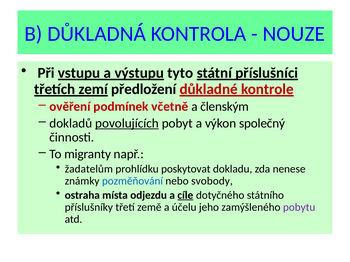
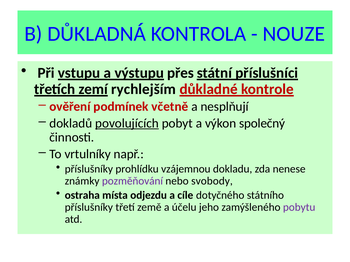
tyto: tyto -> přes (180, 73)
předložení: předložení -> rychlejším (144, 89)
členským: členským -> nesplňují (225, 107)
migranty: migranty -> vrtulníky (88, 154)
žadatelům: žadatelům -> příslušníky (89, 169)
poskytovat: poskytovat -> vzájemnou (186, 169)
pozměňování colour: blue -> purple (132, 181)
cíle underline: present -> none (185, 196)
